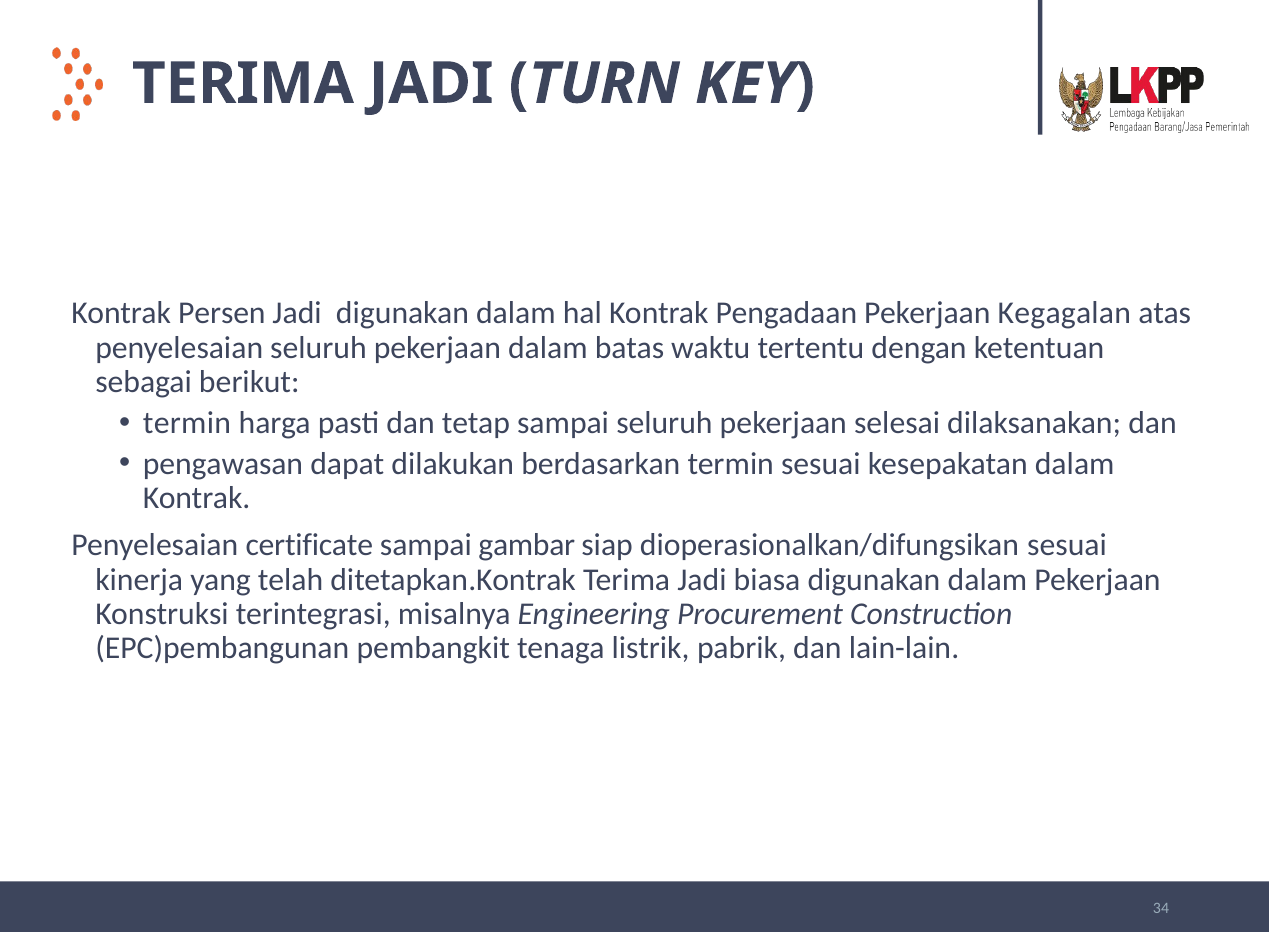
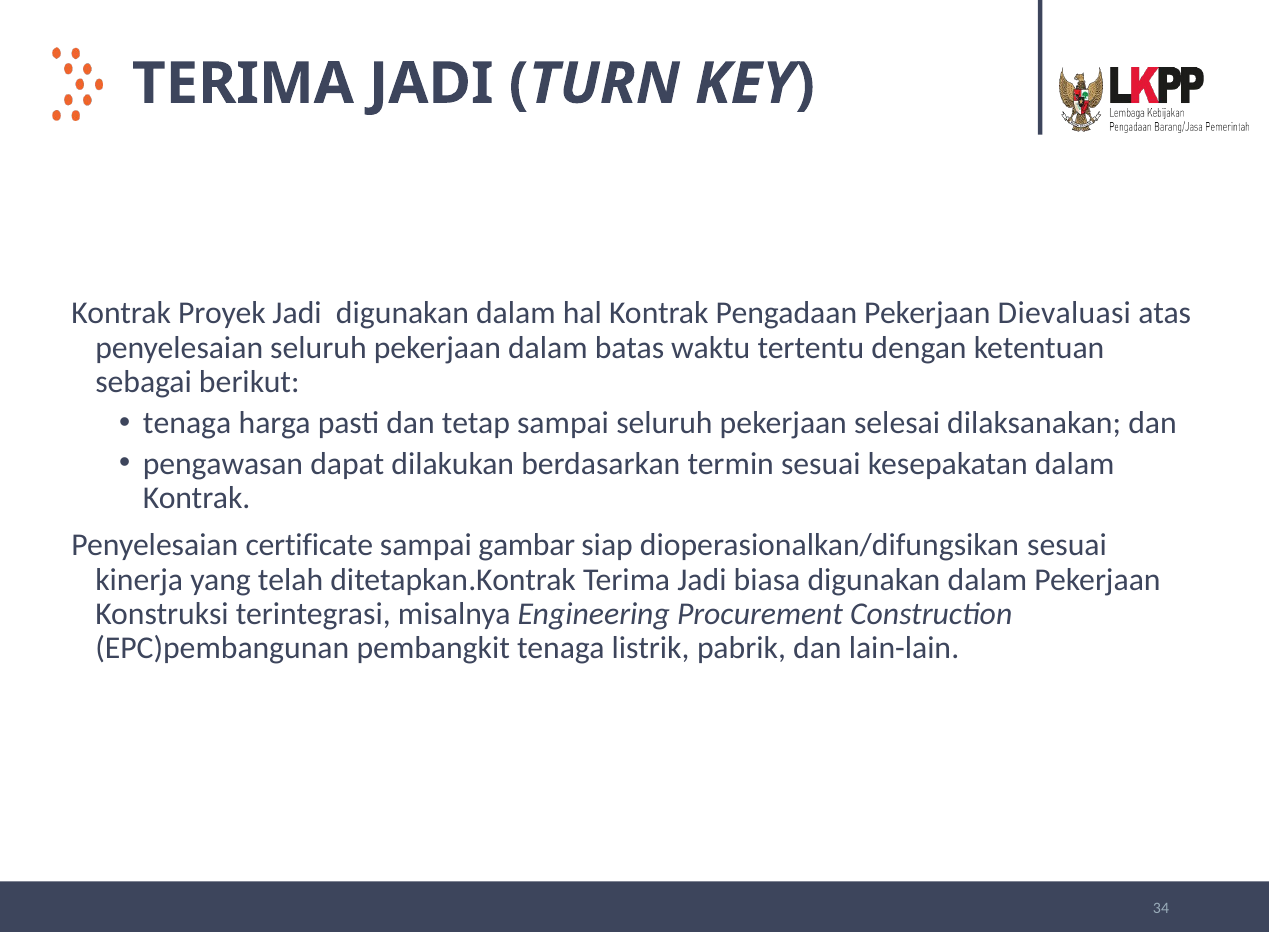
Persen: Persen -> Proyek (222, 314)
Kegagalan: Kegagalan -> Dievaluasi (1064, 314)
termin: termin -> tenaga (187, 423)
